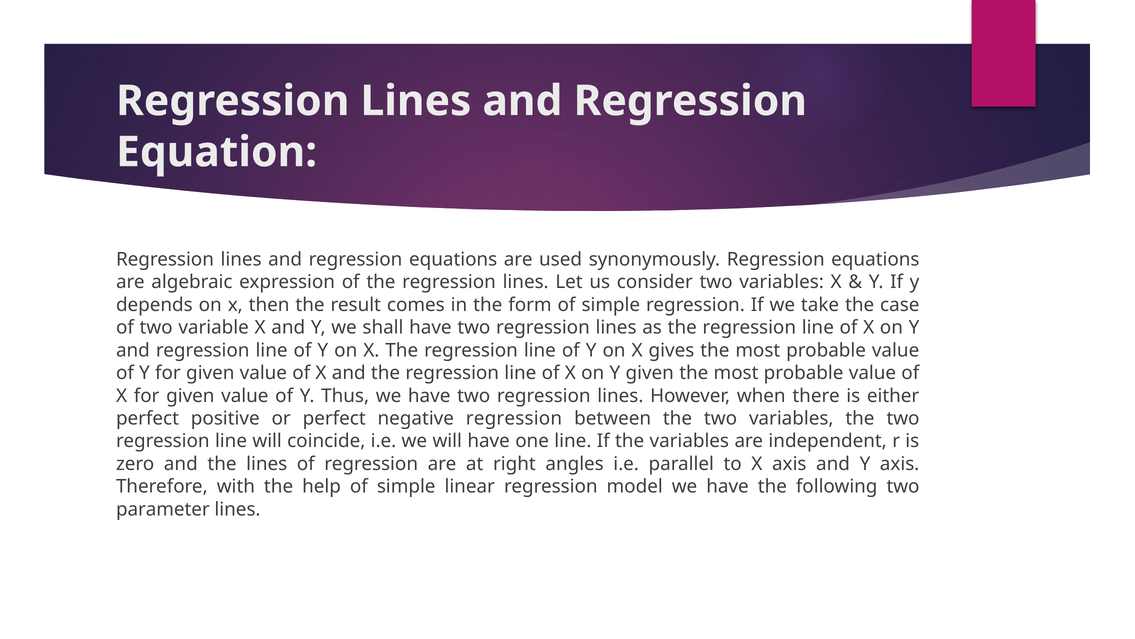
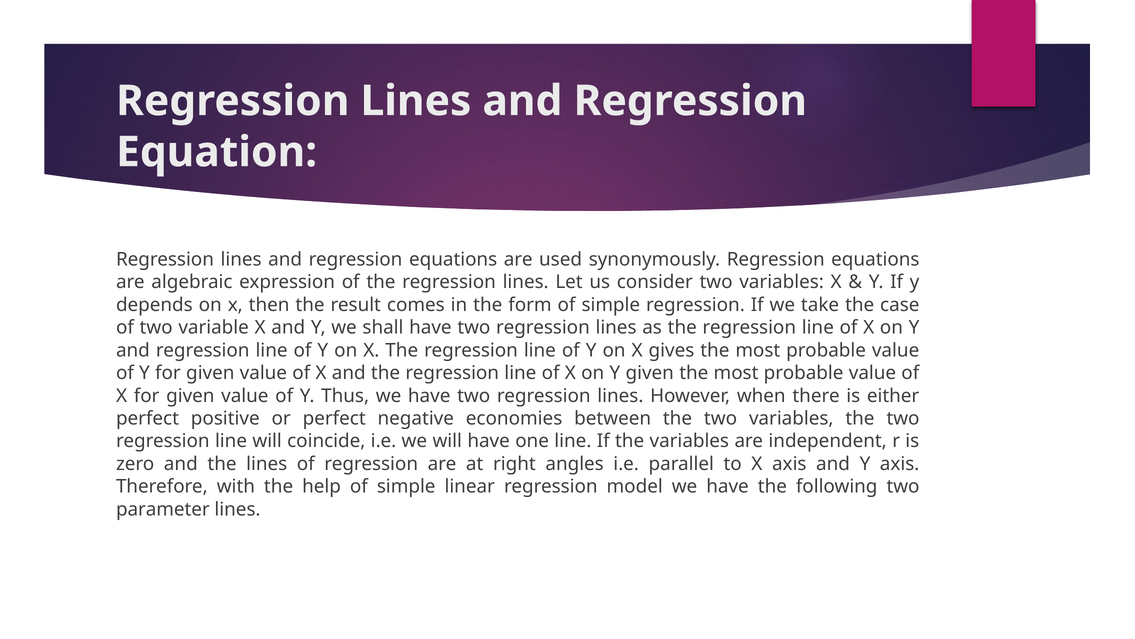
negative regression: regression -> economies (514, 418)
